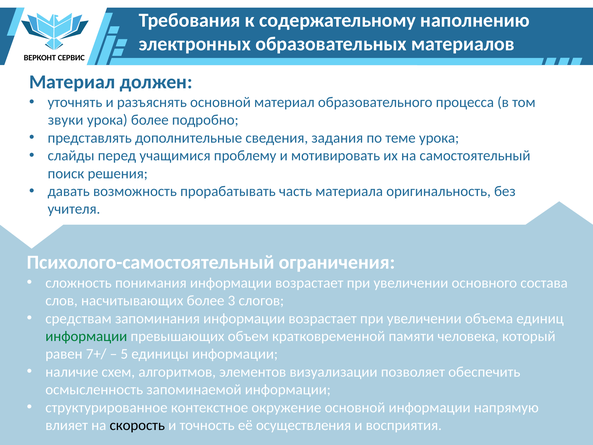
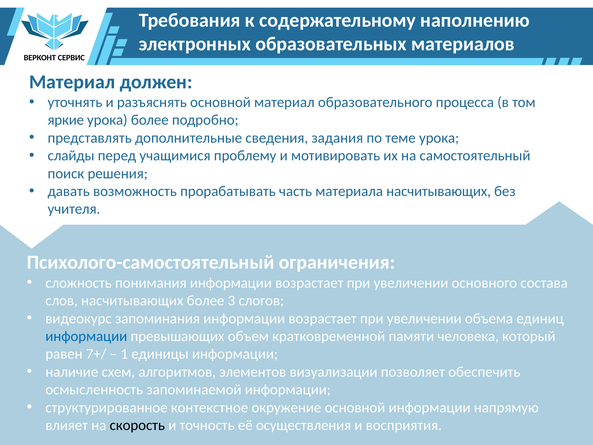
звуки: звуки -> яркие (66, 120)
материала оригинальность: оригинальность -> насчитывающих (439, 191)
средствам: средствам -> видеокурс (79, 318)
информации colour: green -> blue (86, 336)
5: 5 -> 1 (124, 354)
